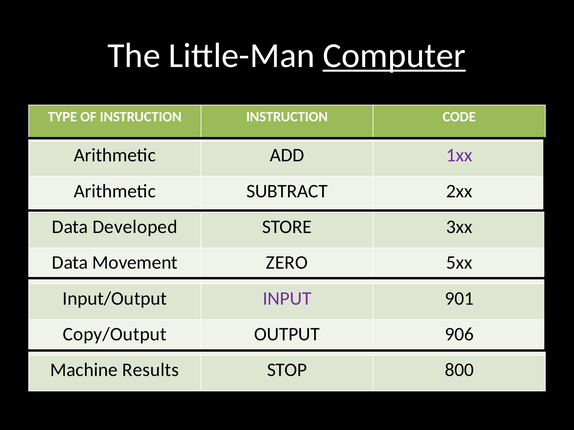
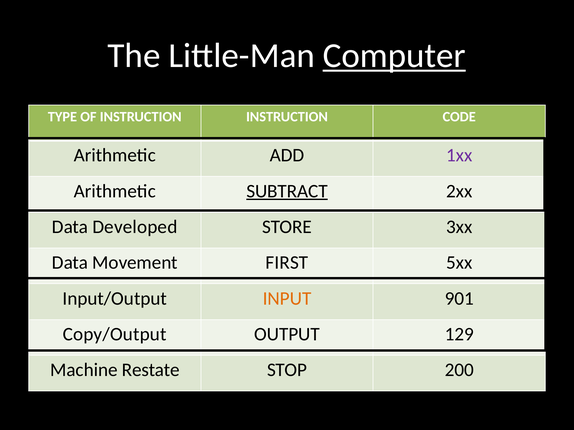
SUBTRACT underline: none -> present (287, 191)
ZERO: ZERO -> FIRST (287, 263)
INPUT colour: purple -> orange (287, 299)
906: 906 -> 129 (459, 335)
Results: Results -> Restate (151, 370)
800: 800 -> 200 (459, 370)
